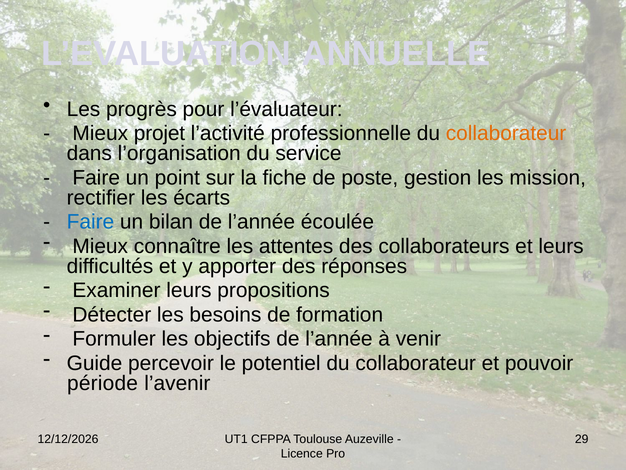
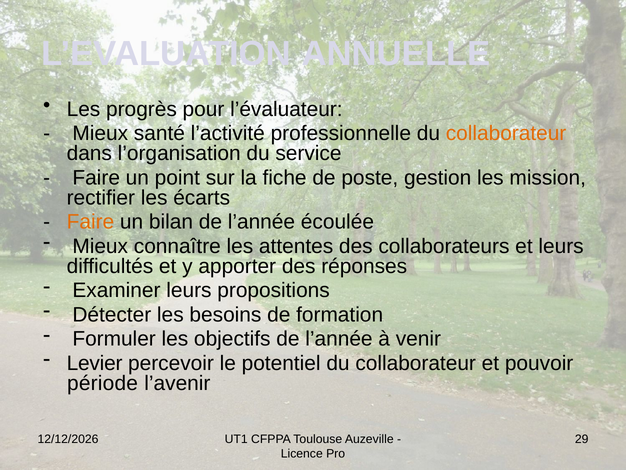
projet: projet -> santé (159, 133)
Faire colour: blue -> orange (90, 222)
Guide: Guide -> Levier (95, 363)
